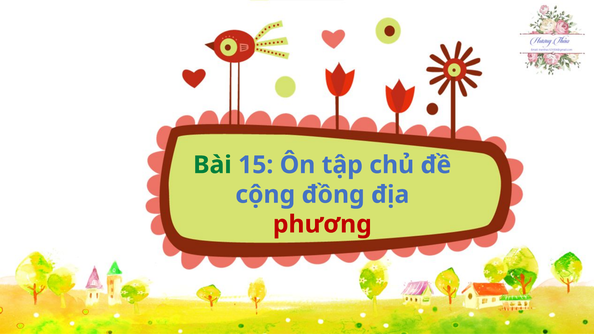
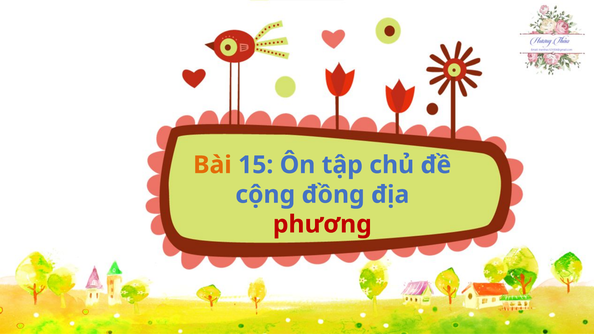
Bài colour: green -> orange (212, 165)
